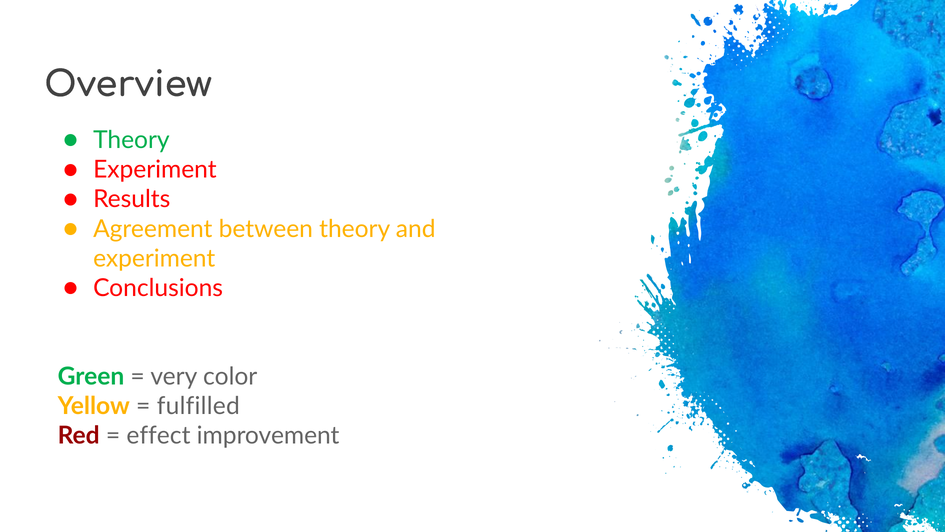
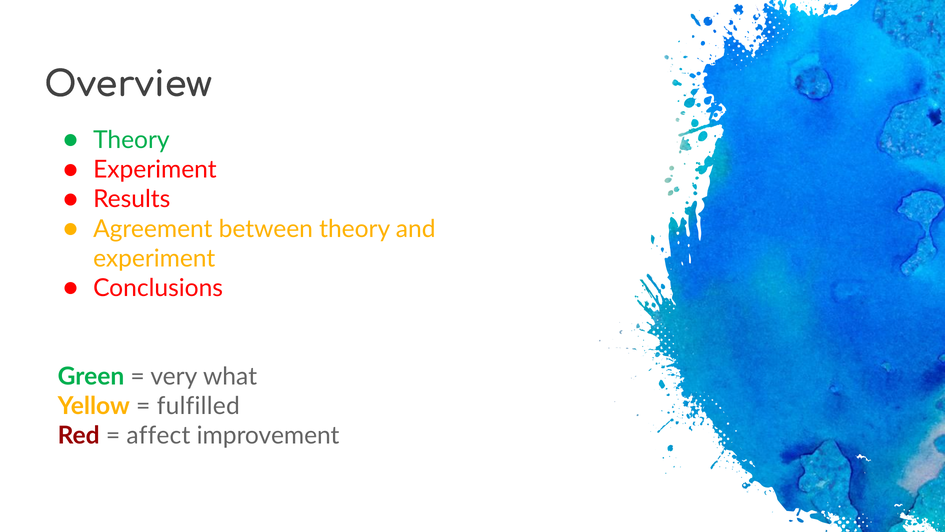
color: color -> what (230, 376)
effect: effect -> affect (158, 435)
